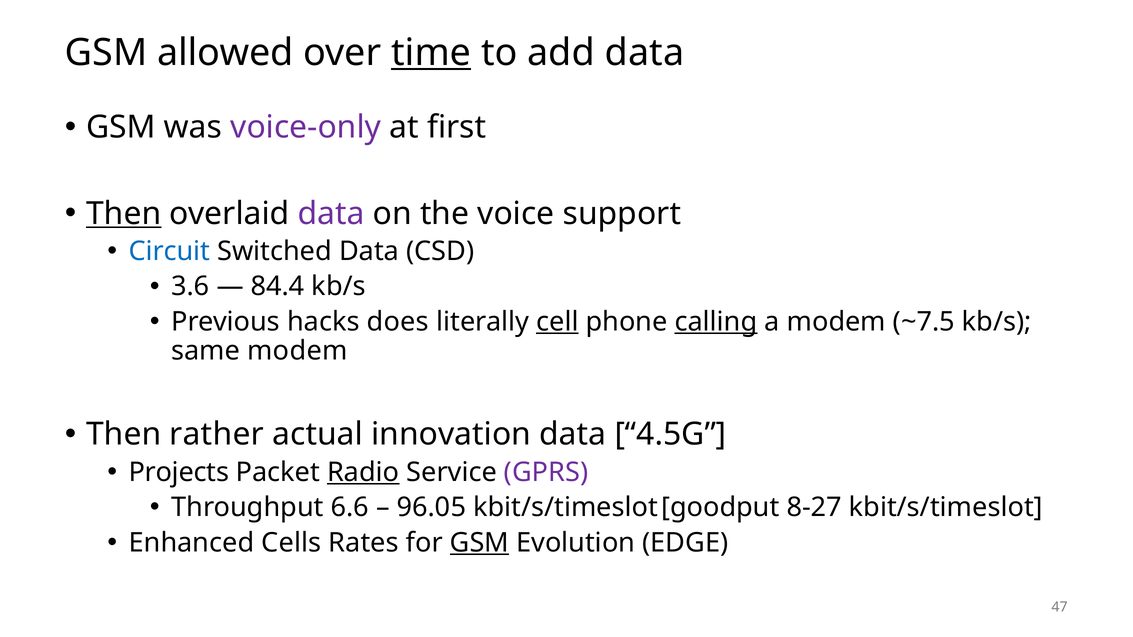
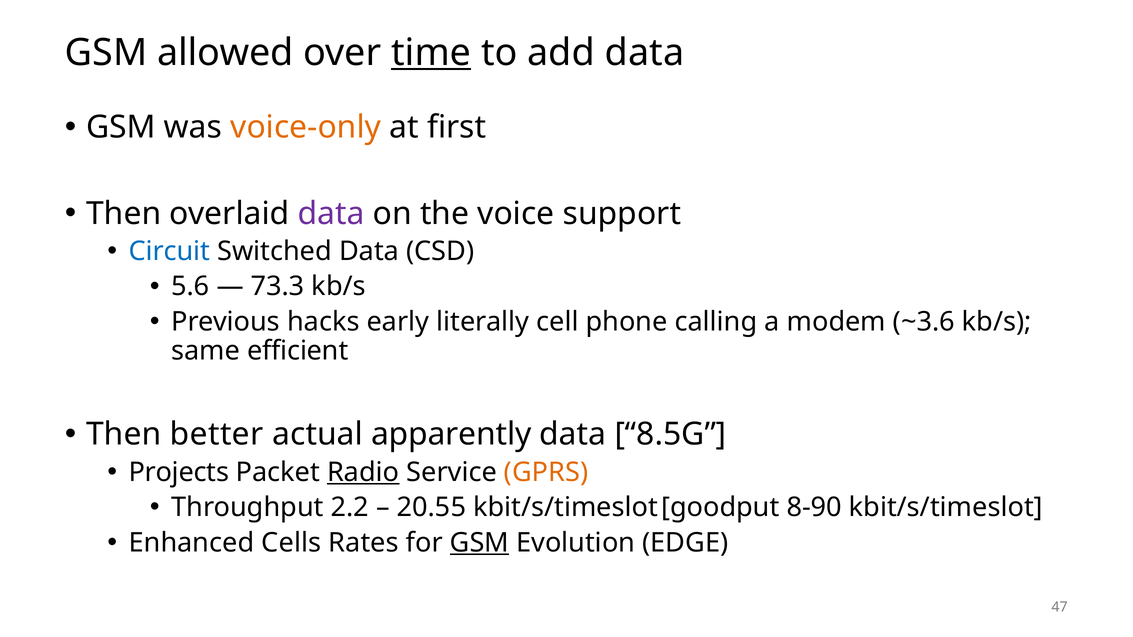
voice-only colour: purple -> orange (306, 128)
Then underline: present -> none (124, 214)
3.6: 3.6 -> 5.6 (190, 287)
84.4: 84.4 -> 73.3 (278, 287)
does: does -> early (398, 322)
cell underline: present -> none (557, 322)
calling underline: present -> none (716, 322)
~7.5: ~7.5 -> ~3.6 (924, 322)
same modem: modem -> efficient (298, 351)
rather: rather -> better (217, 435)
innovation: innovation -> apparently (451, 435)
4.5G: 4.5G -> 8.5G (671, 435)
GPRS colour: purple -> orange (546, 472)
6.6: 6.6 -> 2.2 (350, 508)
96.05: 96.05 -> 20.55 (431, 508)
8-27: 8-27 -> 8-90 (814, 508)
